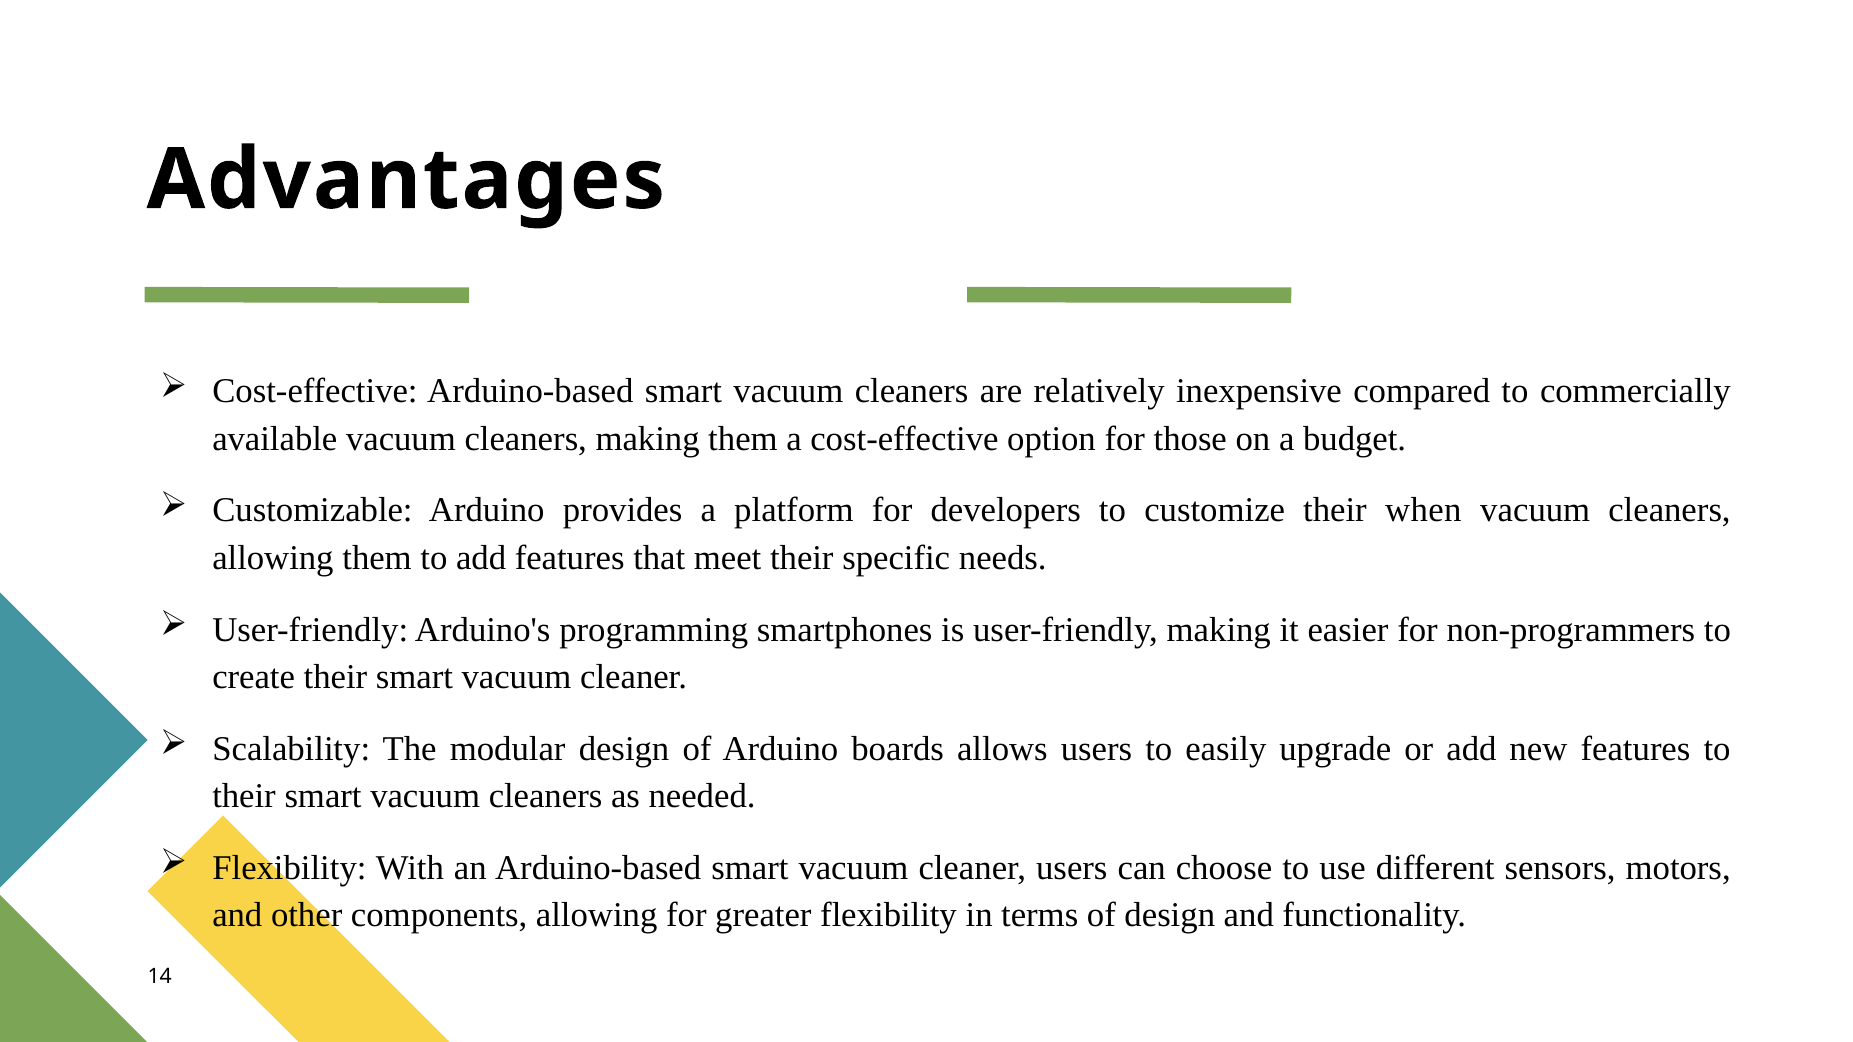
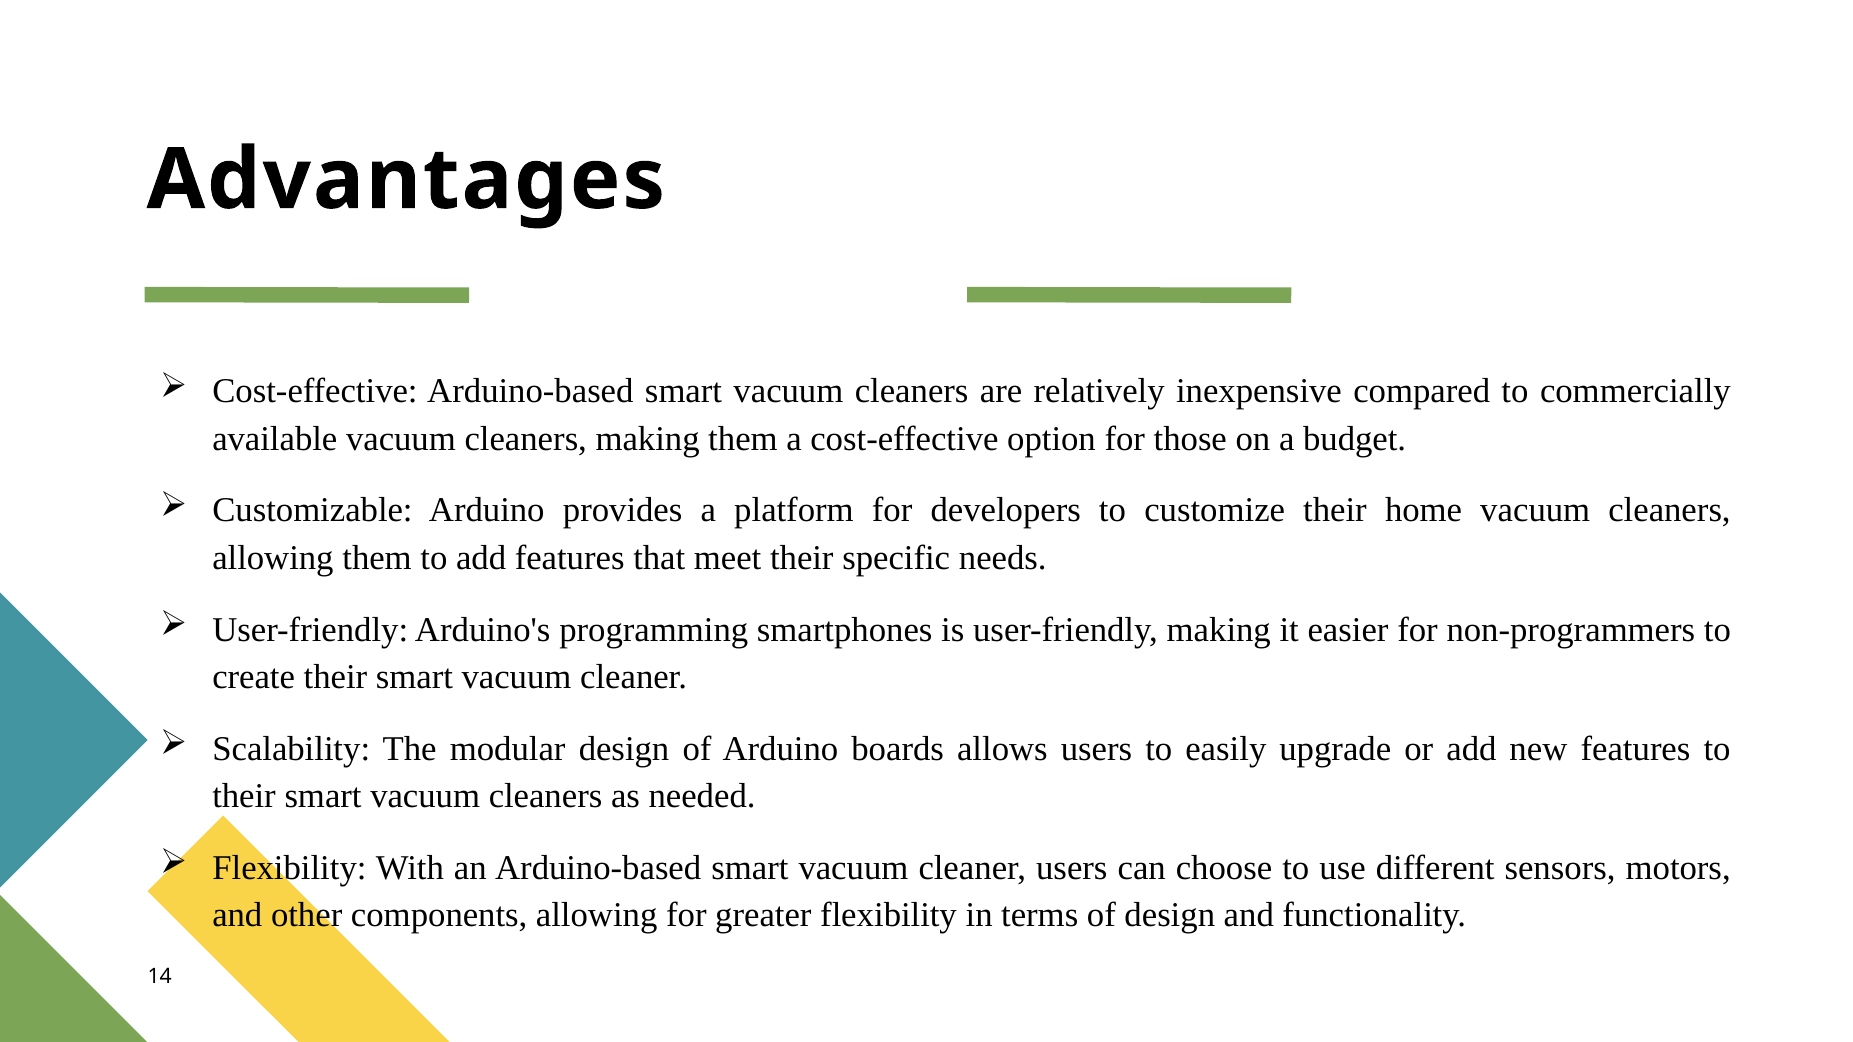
when: when -> home (1424, 511)
